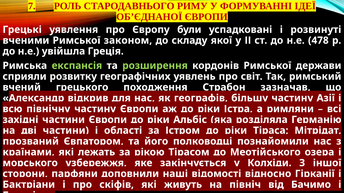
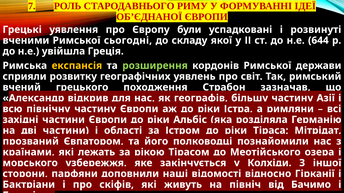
законом: законом -> сьогодні (128, 41)
478: 478 -> 644 (318, 41)
експансія colour: light green -> yellow (77, 66)
